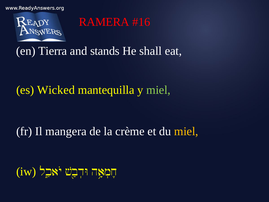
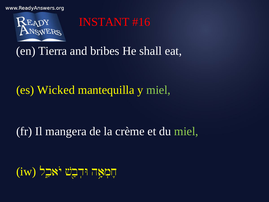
RAMERA: RAMERA -> INSTANT (104, 22)
stands: stands -> bribes (105, 51)
miel colour: yellow -> light green (186, 131)
